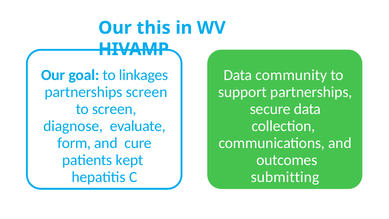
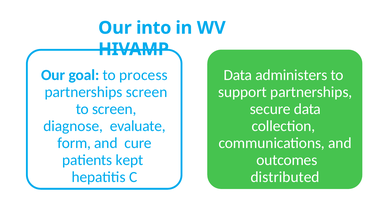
this: this -> into (154, 28)
linkages: linkages -> process (143, 75)
community: community -> administers (291, 75)
submitting: submitting -> distributed (285, 177)
